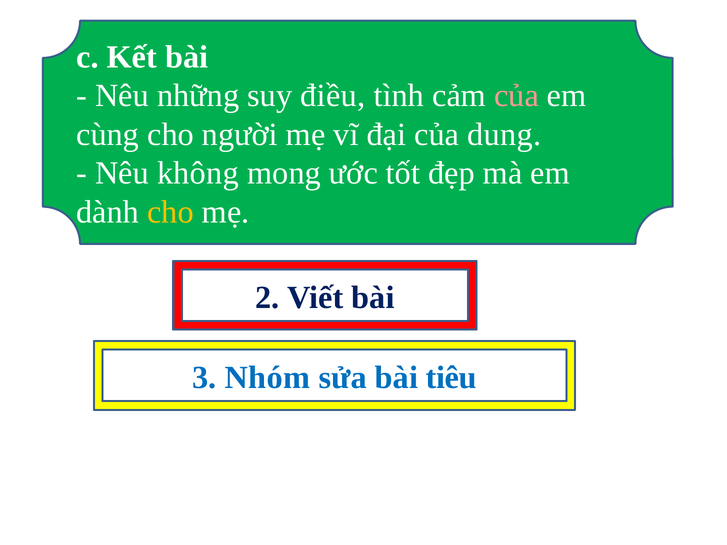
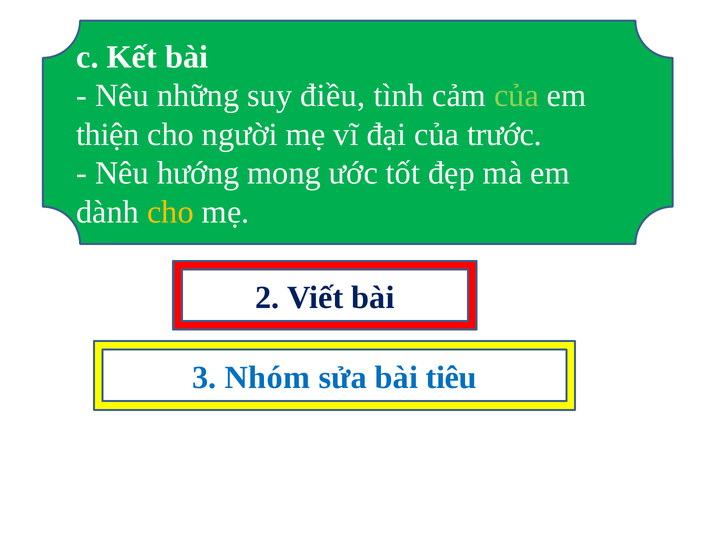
của colour: pink -> light green (516, 96)
cùng: cùng -> thiện (108, 135)
dung: dung -> trước (505, 135)
không: không -> hướng (198, 173)
